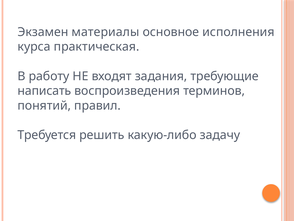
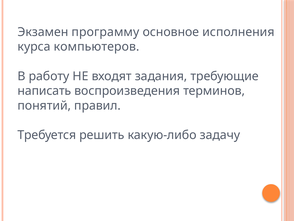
материалы: материалы -> программу (105, 32)
практическая: практическая -> компьютеров (97, 47)
